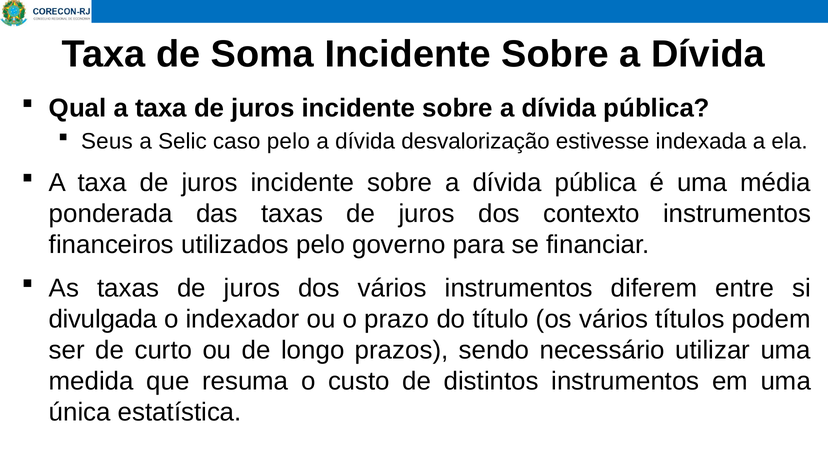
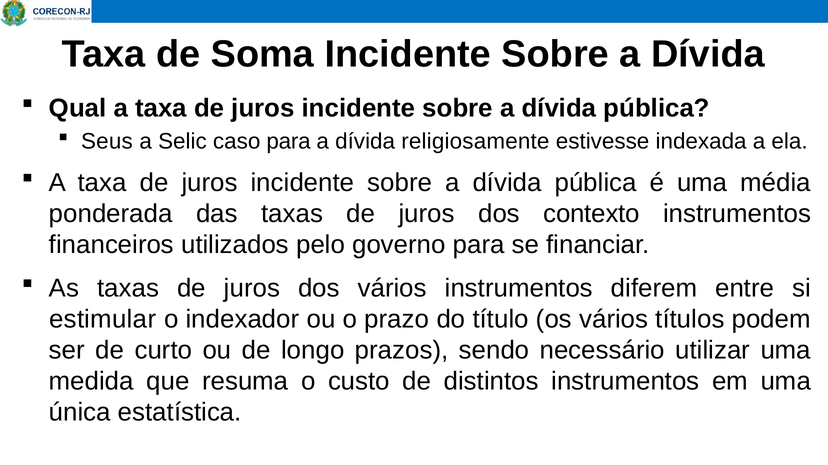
caso pelo: pelo -> para (289, 142)
desvalorização: desvalorização -> religiosamente (475, 142)
divulgada: divulgada -> estimular (103, 320)
